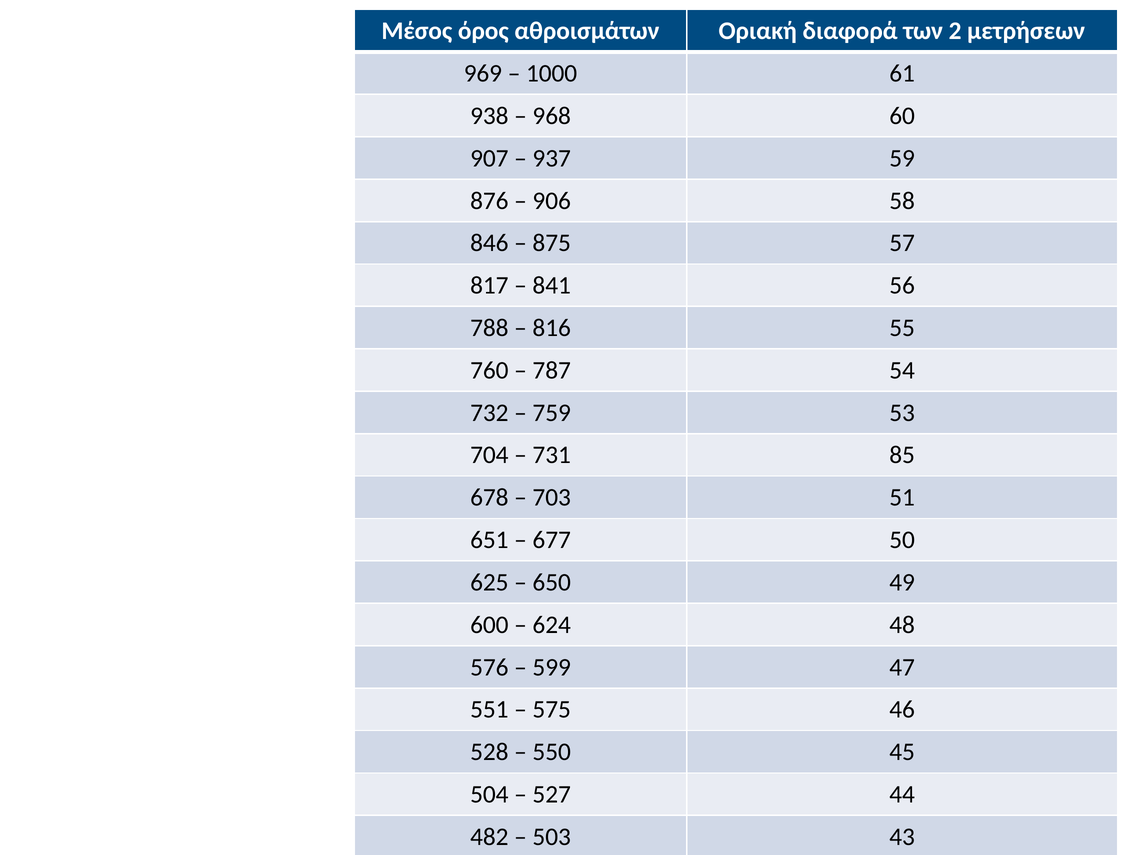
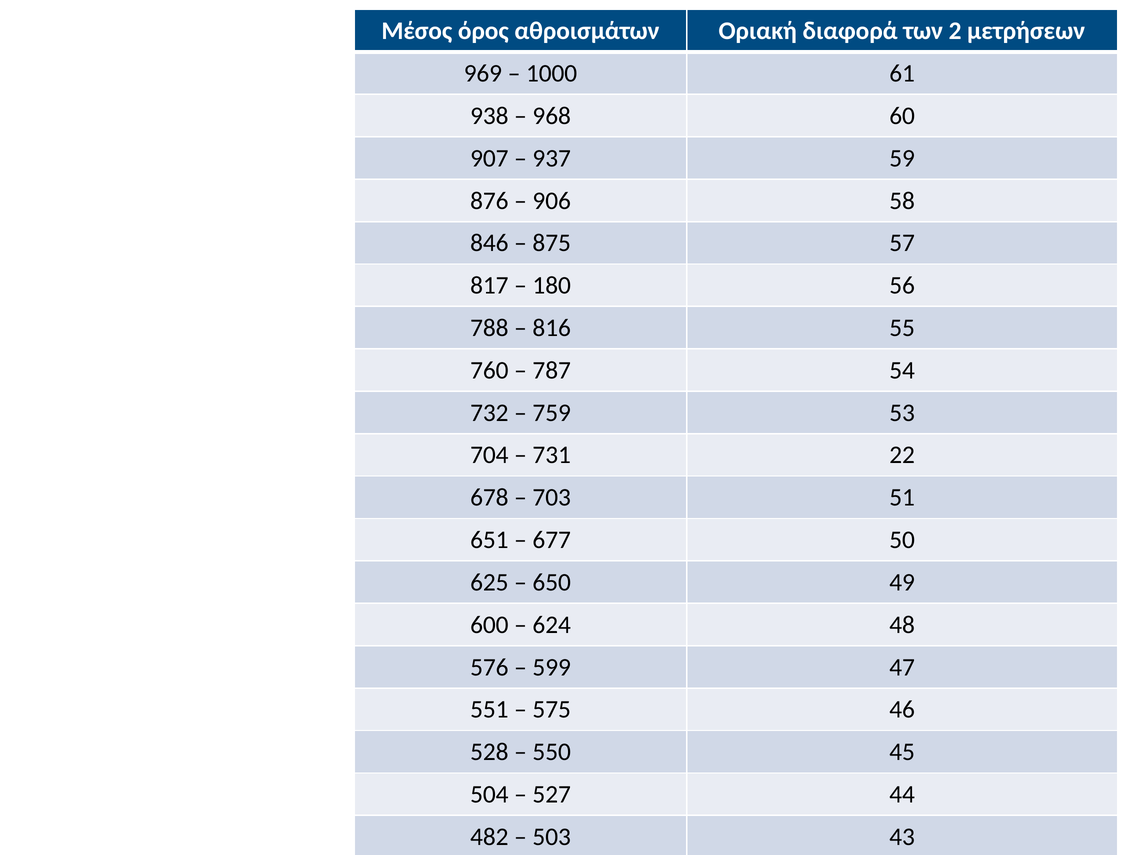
841: 841 -> 180 (552, 285)
85: 85 -> 22 (902, 455)
